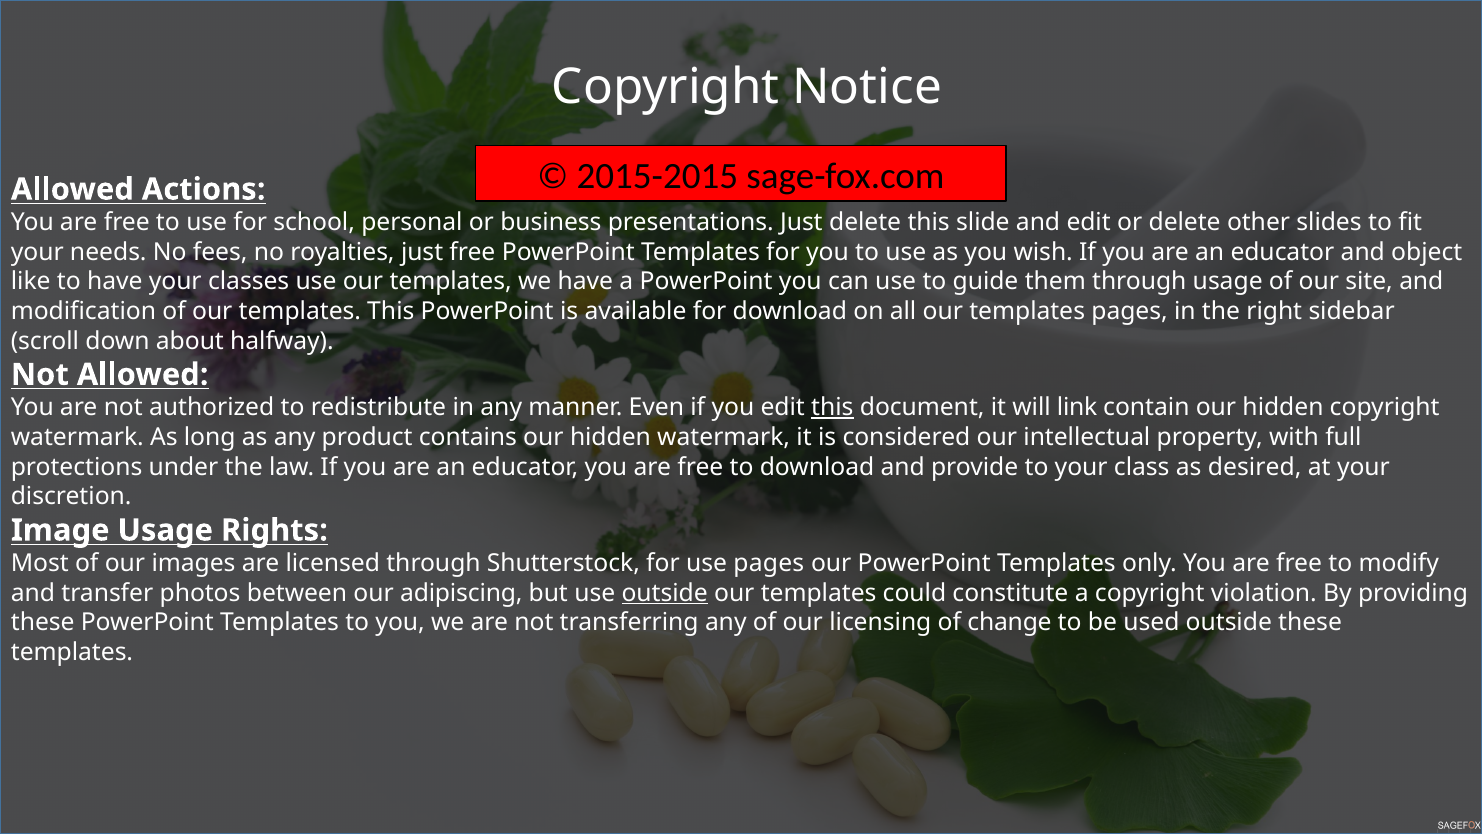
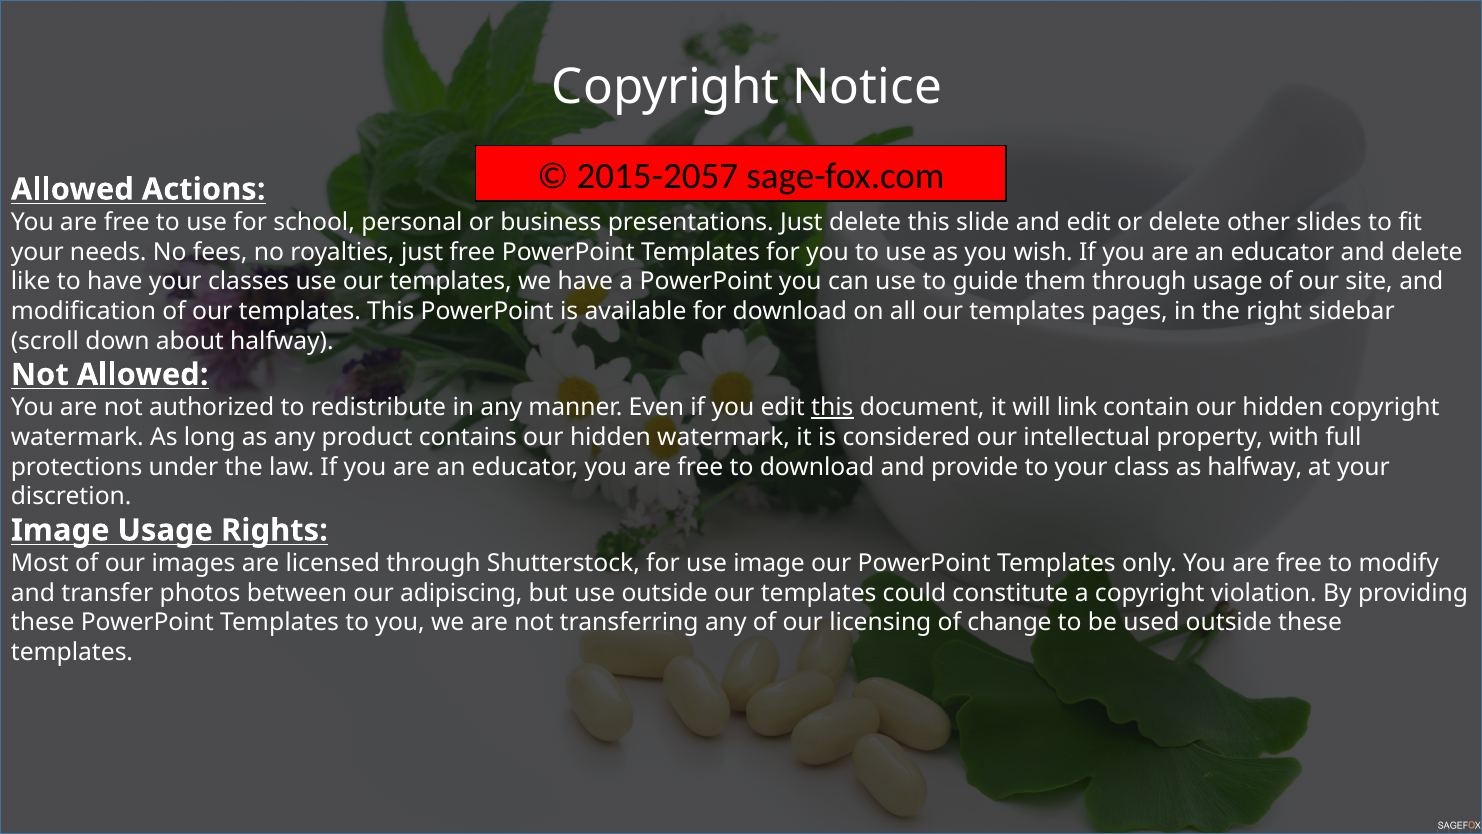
2015-2015: 2015-2015 -> 2015-2057 (657, 176)
and object: object -> delete (1427, 252)
as desired: desired -> halfway (1255, 467)
use pages: pages -> image (769, 563)
outside underline: present -> none (665, 593)
